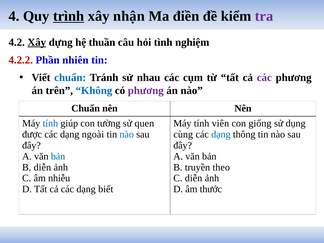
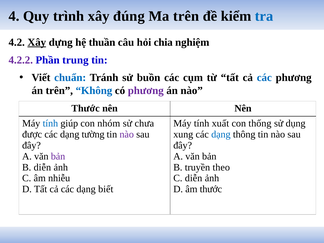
trình underline: present -> none (69, 16)
nhận: nhận -> đúng (129, 16)
Ma điền: điền -> trên (186, 16)
tra colour: purple -> blue (264, 16)
tình: tình -> chia (163, 42)
4.2.2 colour: red -> purple (21, 60)
nhiên: nhiên -> trung (75, 60)
nhau: nhau -> buồn (149, 78)
các colour: purple -> blue (264, 78)
Chuẩn: Chuẩn -> Thước (86, 108)
tường: tường -> nhóm (109, 123)
quen: quen -> chưa (144, 123)
viên: viên -> xuất (220, 123)
giống: giống -> thống (260, 123)
ngoài: ngoài -> tường (93, 134)
nào colour: blue -> purple (127, 134)
cùng: cùng -> xung (183, 134)
bản colour: blue -> purple (58, 156)
